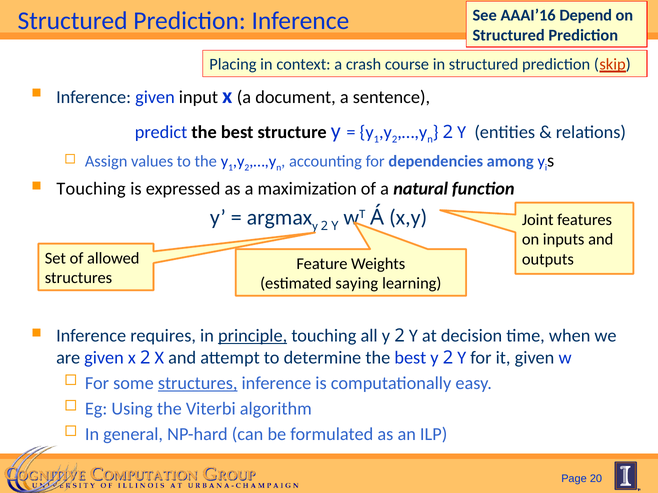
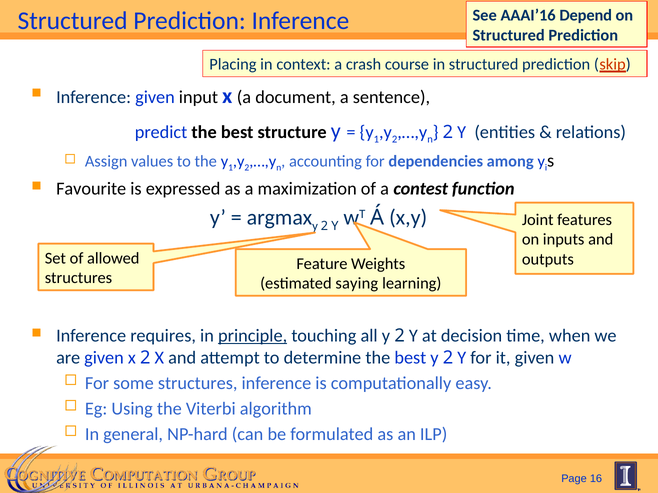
Touching: Touching -> Favourite (91, 189)
natural: natural -> contest (421, 189)
structures underline: present -> none (198, 384)
20: 20 -> 16 (596, 479)
